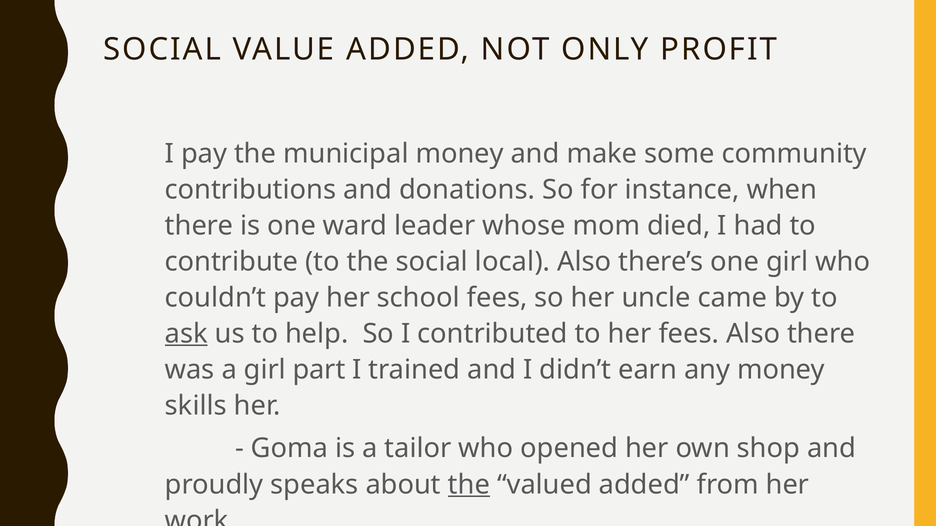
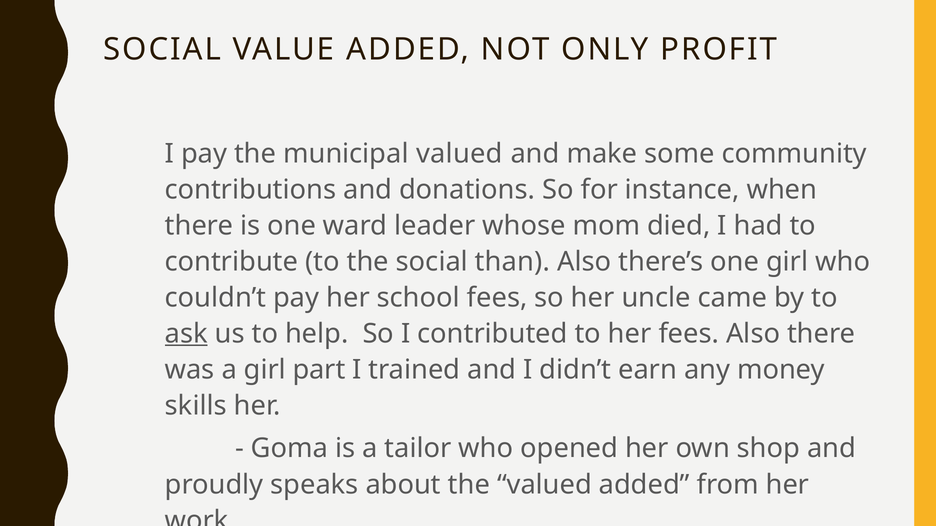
municipal money: money -> valued (459, 154)
local: local -> than (513, 262)
the underline: present -> none (469, 485)
